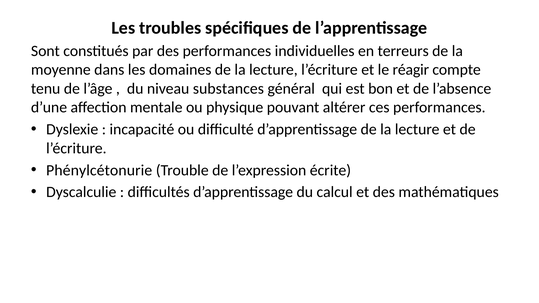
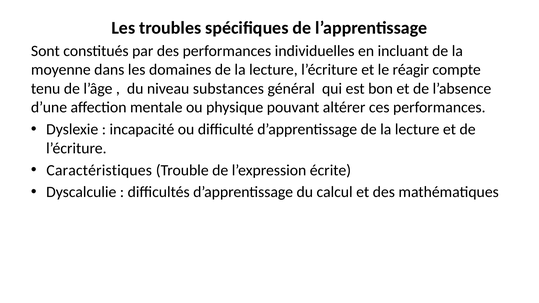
terreurs: terreurs -> incluant (403, 51)
Phénylcétonurie: Phénylcétonurie -> Caractéristiques (99, 170)
